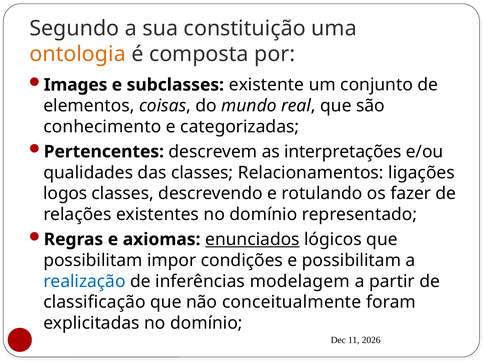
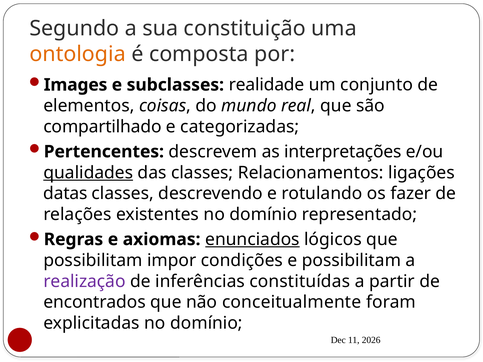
existente: existente -> realidade (267, 85)
conhecimento: conhecimento -> compartilhado (102, 127)
qualidades underline: none -> present (88, 173)
logos: logos -> datas (65, 194)
realização colour: blue -> purple (85, 281)
modelagem: modelagem -> constituídas (300, 281)
classificação: classificação -> encontrados (95, 302)
